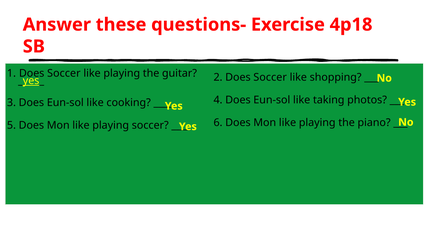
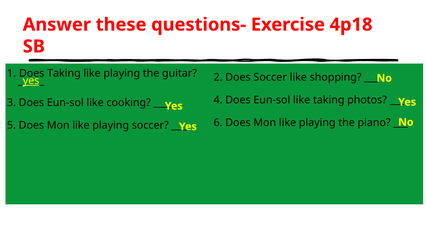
Soccer: Soccer -> Taking (64, 73)
